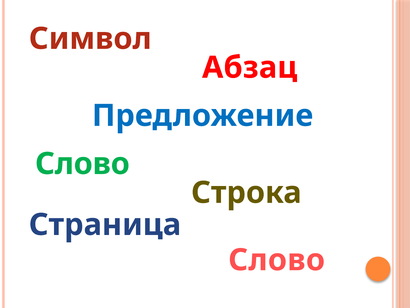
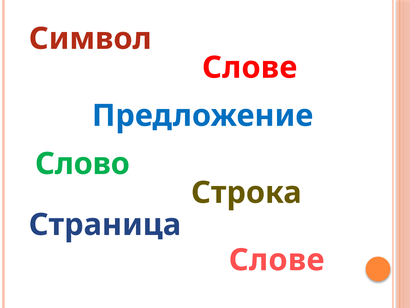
Абзац: Абзац -> Слове (250, 67)
Слово: Слово -> Слове (277, 260)
